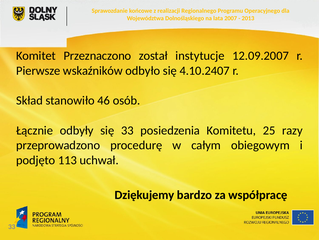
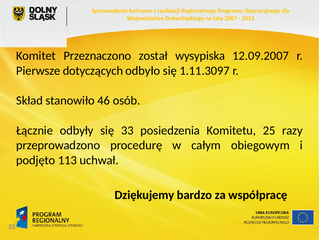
instytucje: instytucje -> wysypiska (200, 56)
wskaźników: wskaźników -> dotyczących (93, 71)
4.10.2407: 4.10.2407 -> 1.11.3097 (205, 71)
